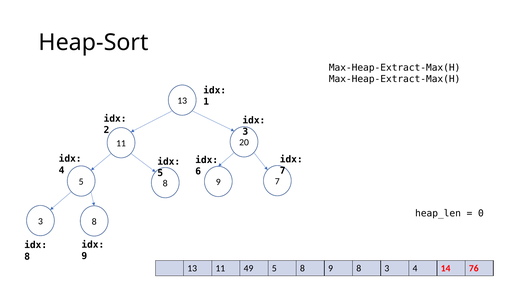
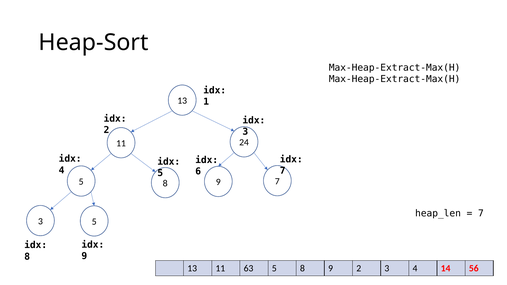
20: 20 -> 24 (244, 143)
0: 0 -> 7 (481, 213)
3 8: 8 -> 5 (94, 222)
49: 49 -> 63 (249, 268)
9 8: 8 -> 2 (359, 268)
76: 76 -> 56 (474, 268)
